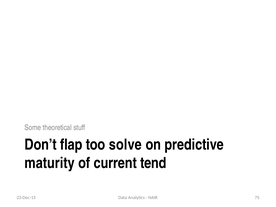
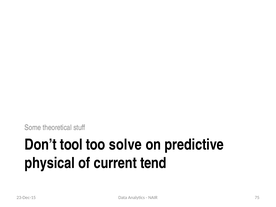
flap: flap -> tool (71, 145)
maturity: maturity -> physical (50, 163)
